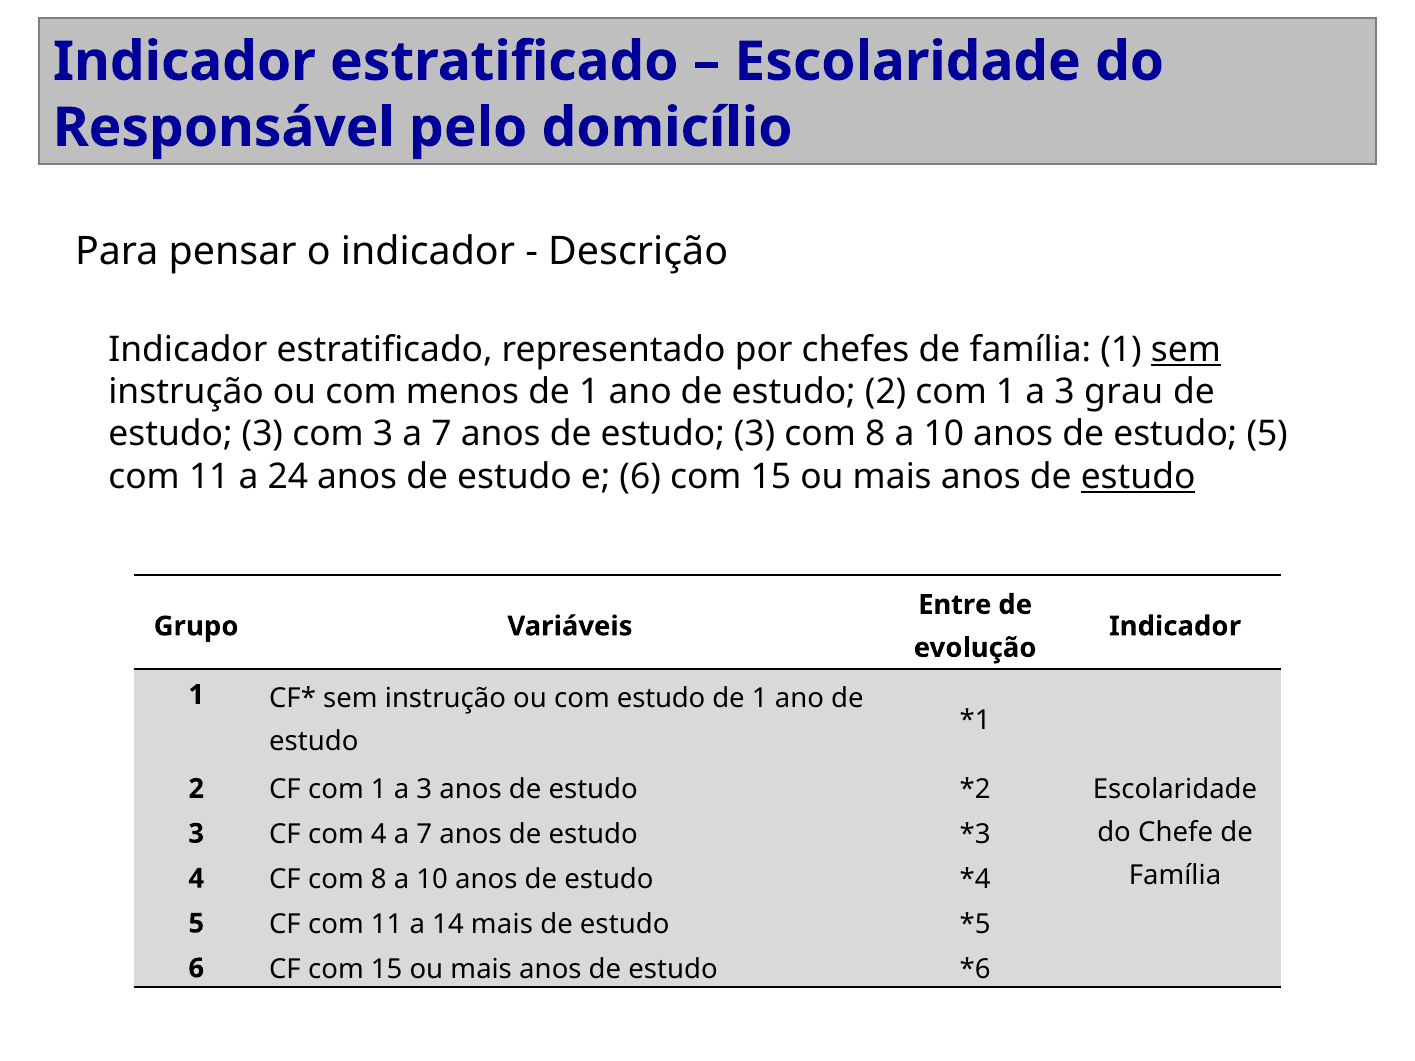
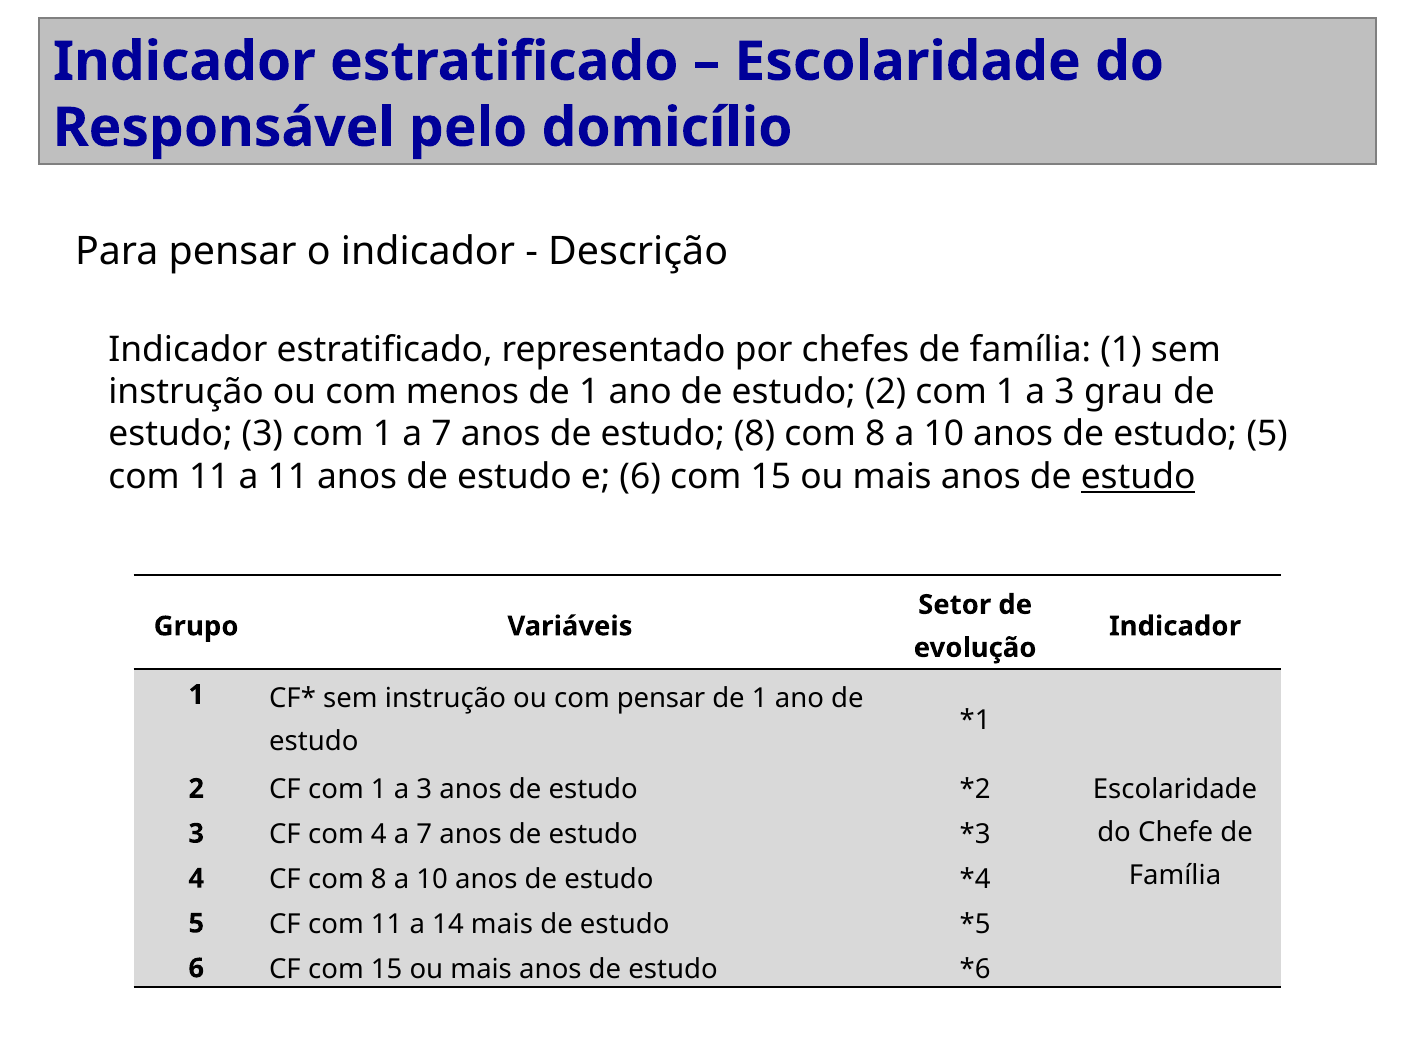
sem underline: present -> none (1186, 349)
3 com 3: 3 -> 1 (383, 434)
anos de estudo 3: 3 -> 8 (755, 434)
a 24: 24 -> 11 (288, 477)
Entre: Entre -> Setor (955, 605)
com estudo: estudo -> pensar (661, 699)
